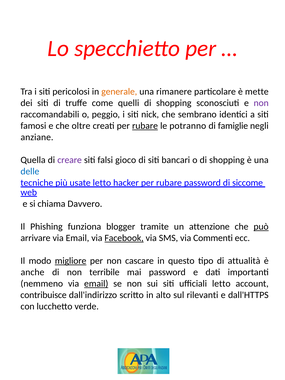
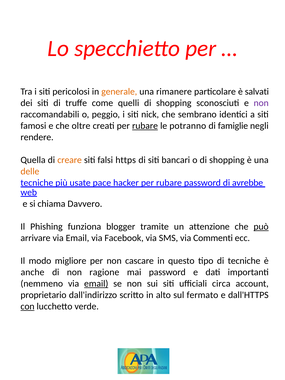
mette: mette -> salvati (257, 92)
anziane: anziane -> rendere (37, 137)
creare colour: purple -> orange (70, 160)
gioco: gioco -> https (126, 160)
delle colour: blue -> orange (30, 171)
usate letto: letto -> pace (102, 183)
siccome: siccome -> avrebbe (248, 183)
Facebook underline: present -> none (124, 238)
migliore underline: present -> none (71, 261)
di attualità: attualità -> tecniche (244, 261)
terribile: terribile -> ragione (104, 272)
ufficiali letto: letto -> circa (221, 284)
contribuisce: contribuisce -> proprietario (43, 295)
rilevanti: rilevanti -> fermato (202, 295)
con underline: none -> present (28, 306)
